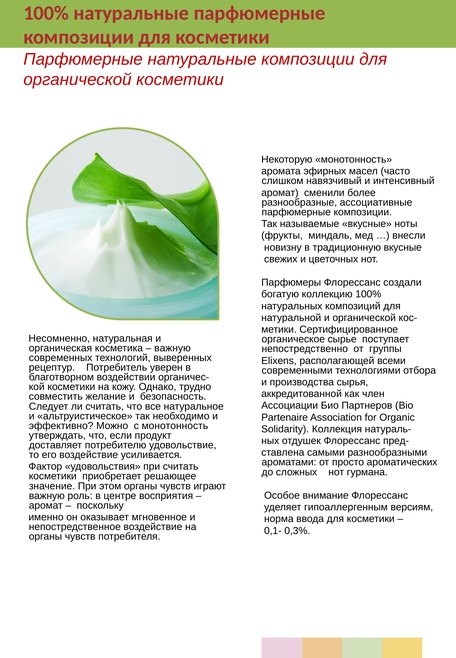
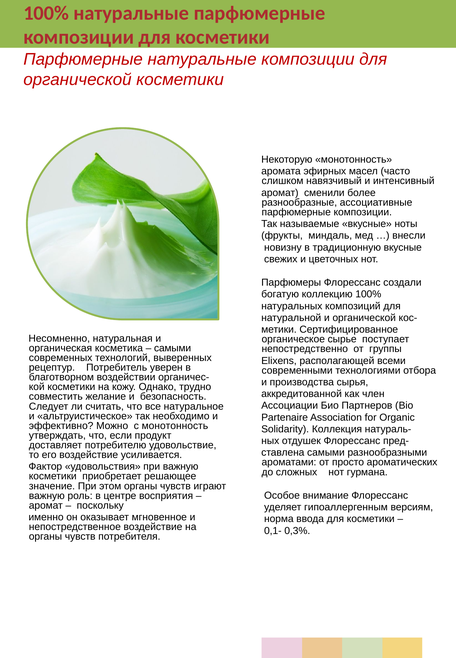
важную: важную -> самыми (173, 348)
при считать: считать -> важную (181, 467)
